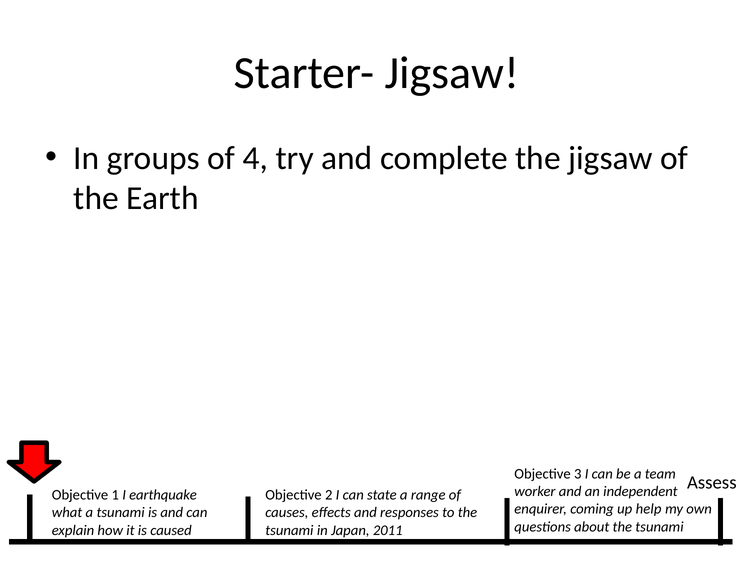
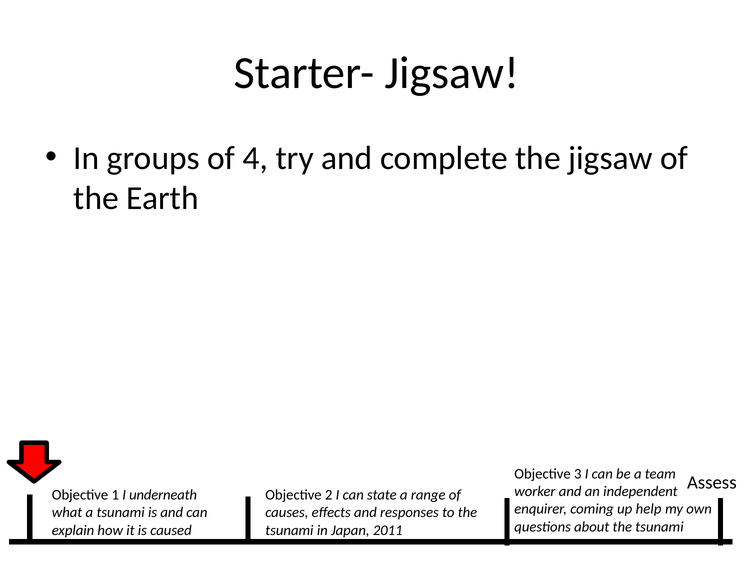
earthquake: earthquake -> underneath (163, 495)
